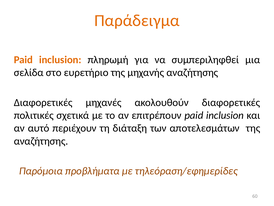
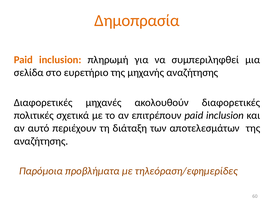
Παράδειγμα: Παράδειγμα -> Δημοπρασία (137, 21)
